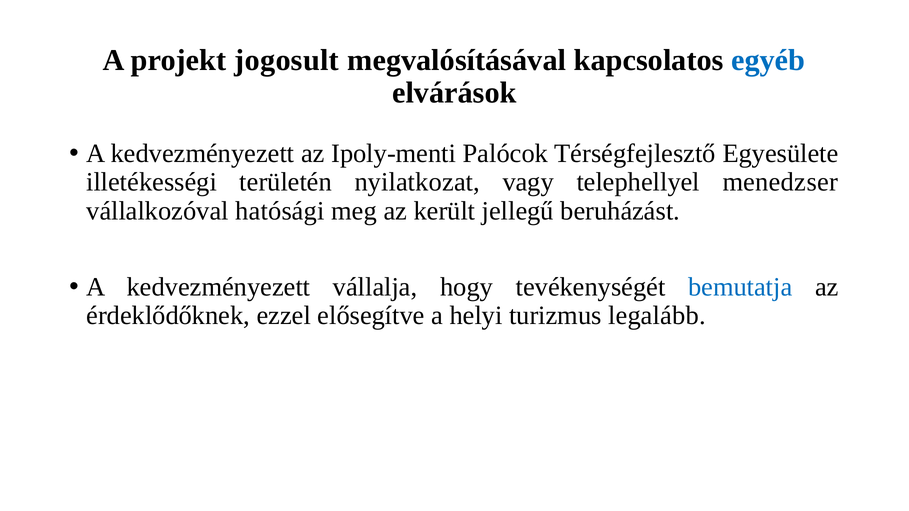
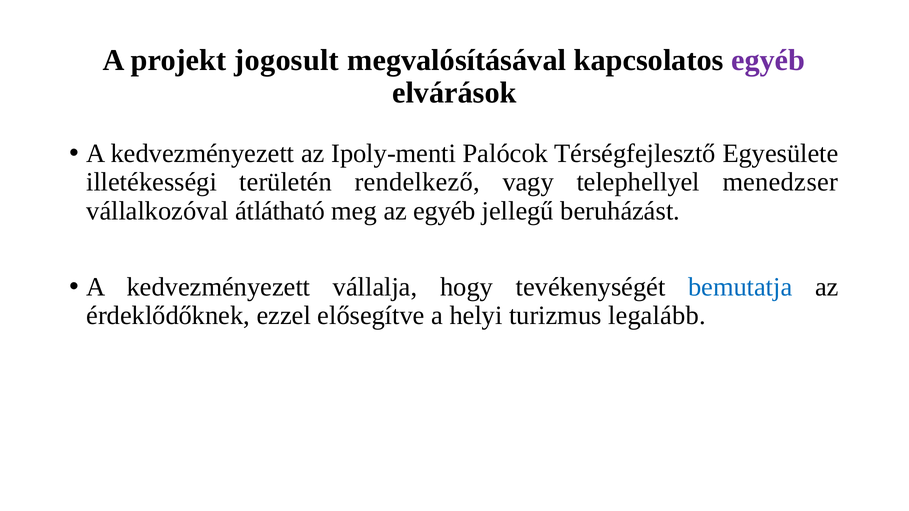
egyéb colour: blue -> purple (768, 60)
nyilatkozat: nyilatkozat -> rendelkező (417, 182)
hatósági: hatósági -> átlátható (280, 211)
az került: került -> egyéb (445, 211)
